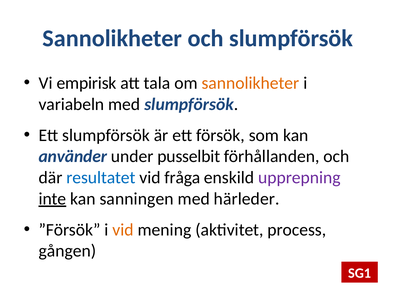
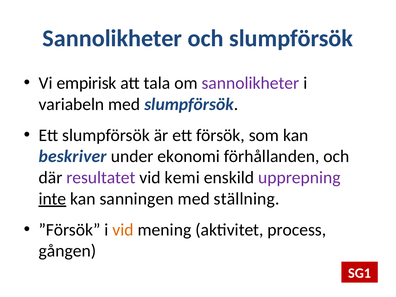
sannolikheter colour: orange -> purple (250, 83)
använder: använder -> beskriver (73, 156)
pusselbit: pusselbit -> ekonomi (189, 156)
resultatet colour: blue -> purple (101, 178)
fråga: fråga -> kemi (182, 178)
härleder: härleder -> ställning (247, 199)
